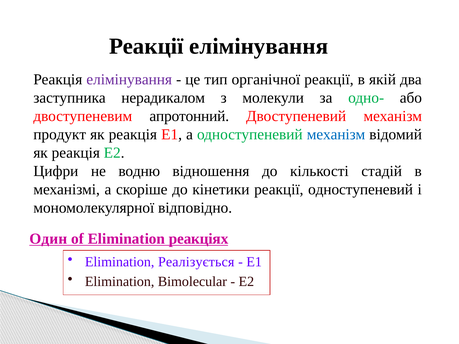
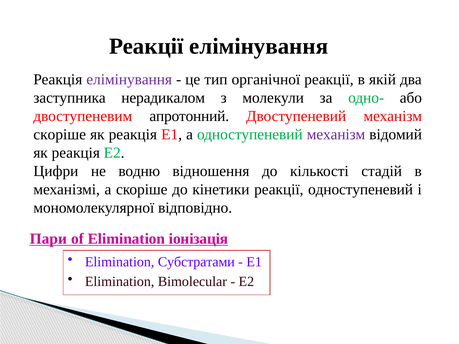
продукт: продукт -> скоріше (60, 134)
механізм colour: blue -> purple (336, 134)
Один: Один -> Пари (48, 239)
реакціях: реакціях -> іонізація (199, 239)
Реалізується: Реалізується -> Субстратами (196, 262)
